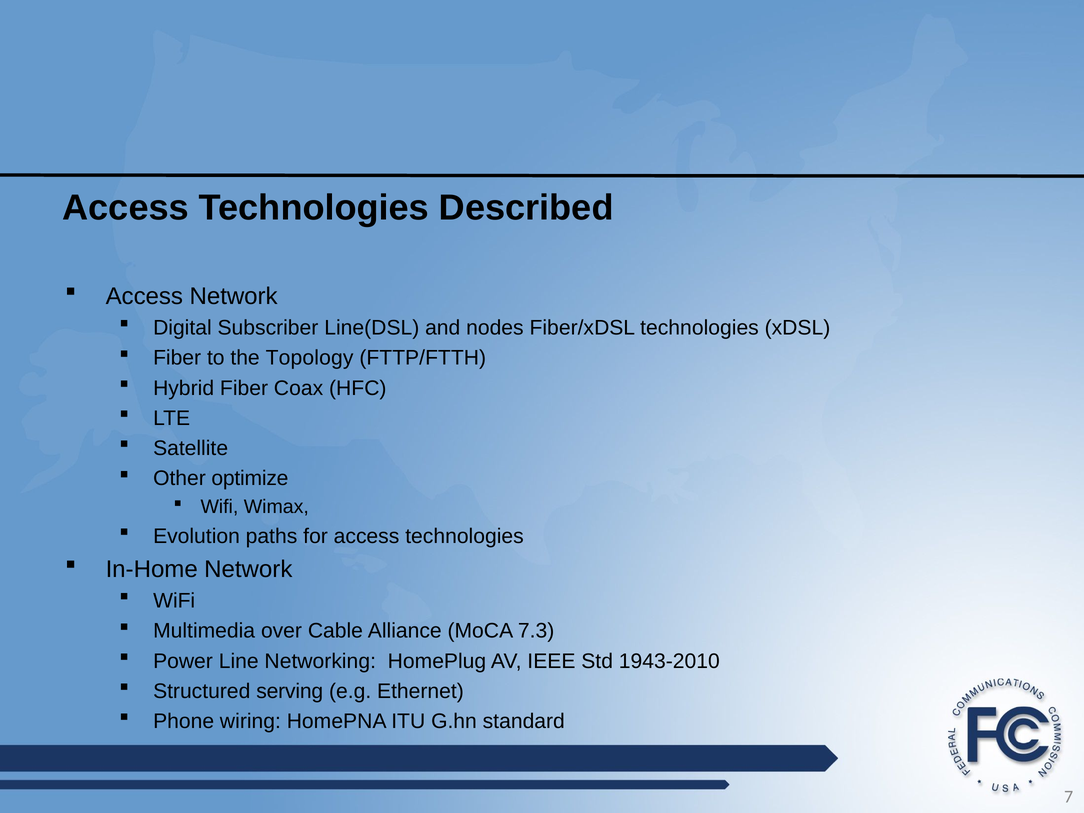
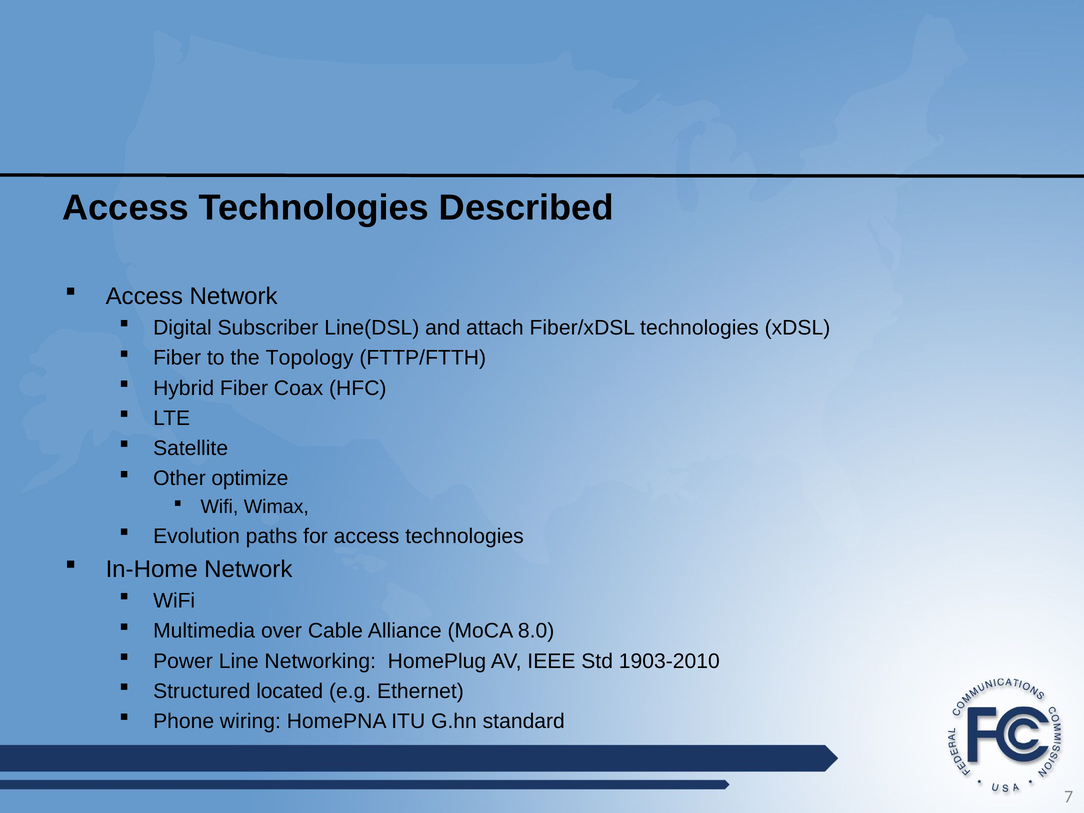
nodes: nodes -> attach (495, 328)
7.3: 7.3 -> 8.0 (536, 631)
1943-2010: 1943-2010 -> 1903-2010 (669, 661)
serving: serving -> located (290, 691)
